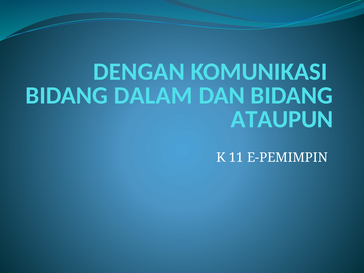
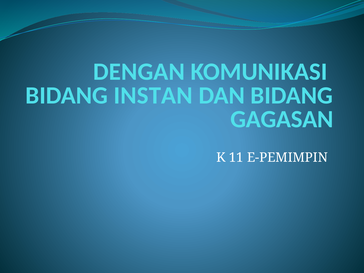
DALAM: DALAM -> INSTAN (153, 95)
ATAUPUN: ATAUPUN -> GAGASAN (282, 119)
